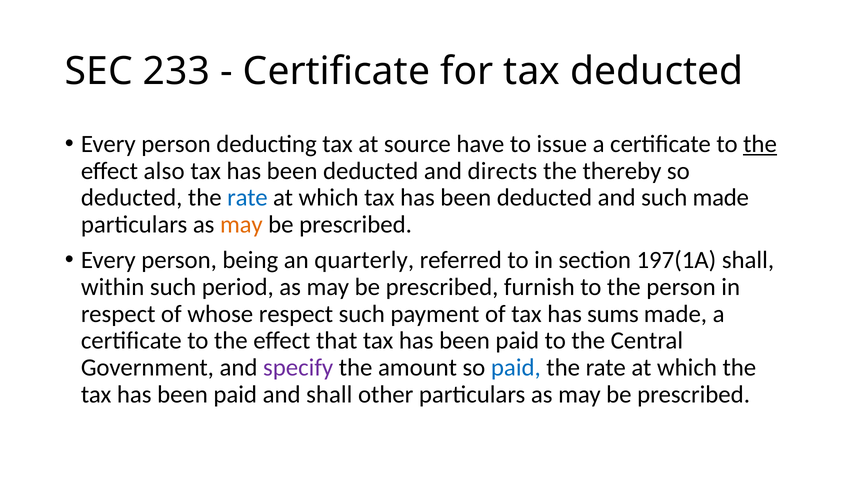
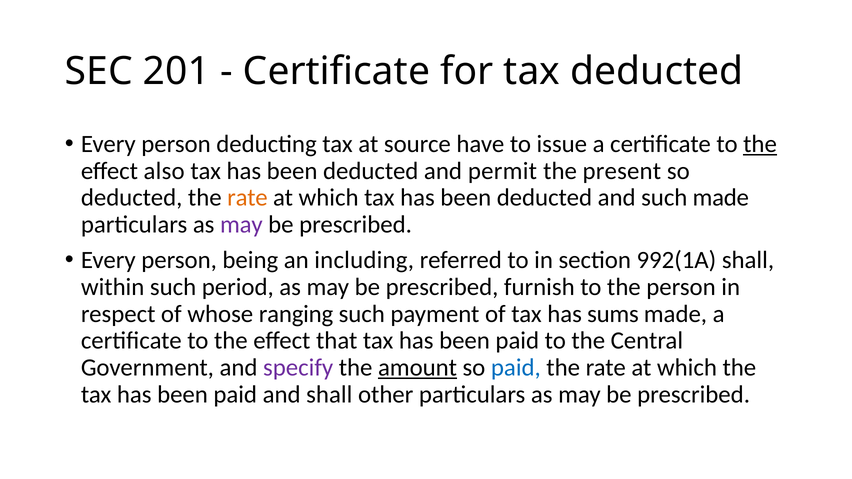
233: 233 -> 201 (176, 72)
directs: directs -> permit (502, 171)
thereby: thereby -> present (622, 171)
rate colour: blue -> orange (247, 198)
may colour: orange -> purple (241, 225)
quarterly: quarterly -> including (364, 260)
197(1A: 197(1A -> 992(1A (676, 260)
whose respect: respect -> ranging (296, 314)
amount underline: none -> present (417, 368)
